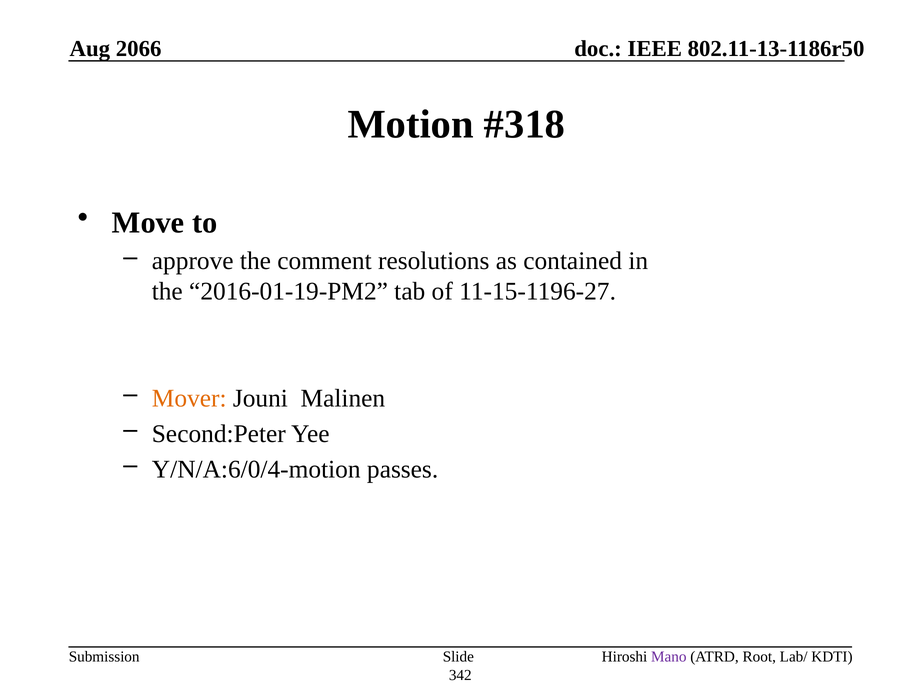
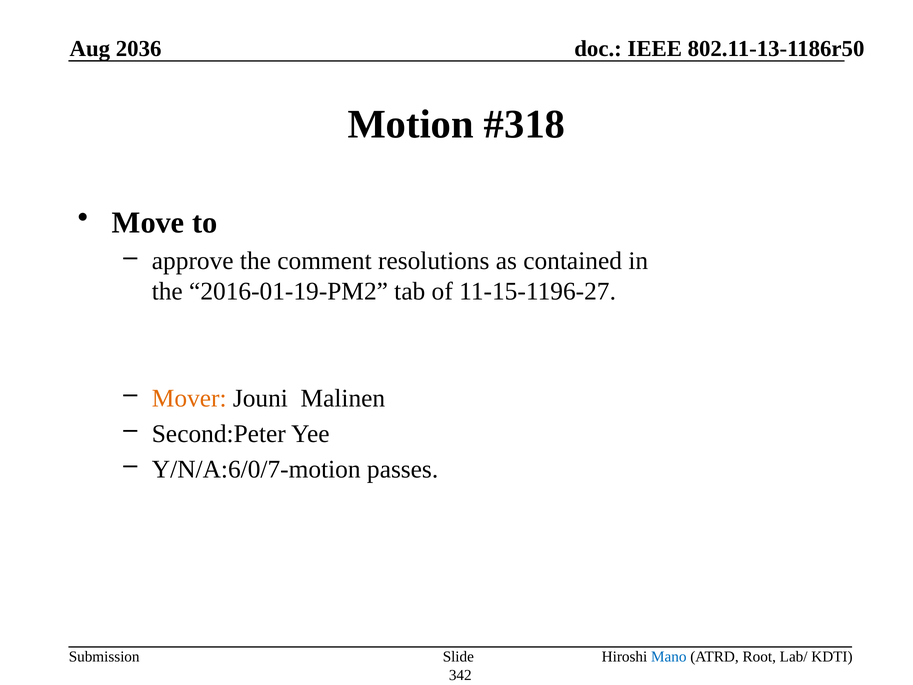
2066: 2066 -> 2036 (139, 49)
Y/N/A:6/0/4-motion: Y/N/A:6/0/4-motion -> Y/N/A:6/0/7-motion (256, 469)
Mano colour: purple -> blue (669, 657)
